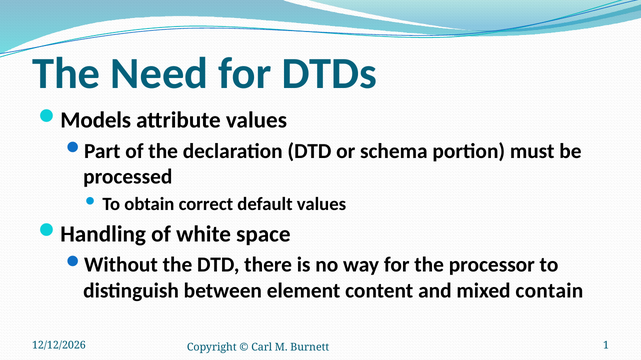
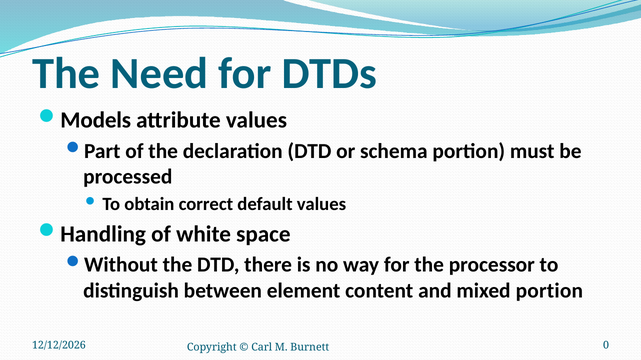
mixed contain: contain -> portion (549, 291)
1: 1 -> 0 (606, 346)
